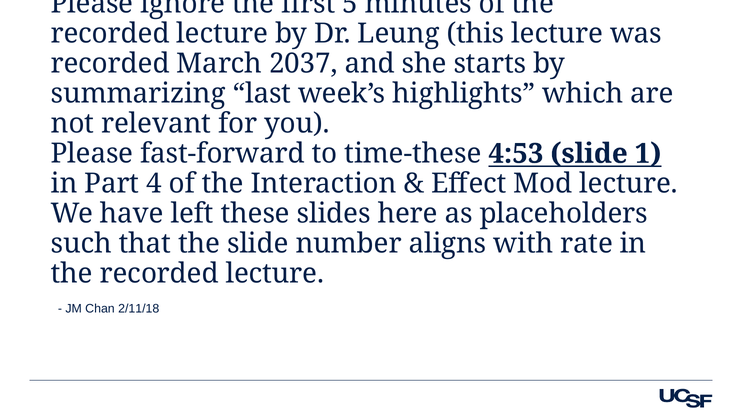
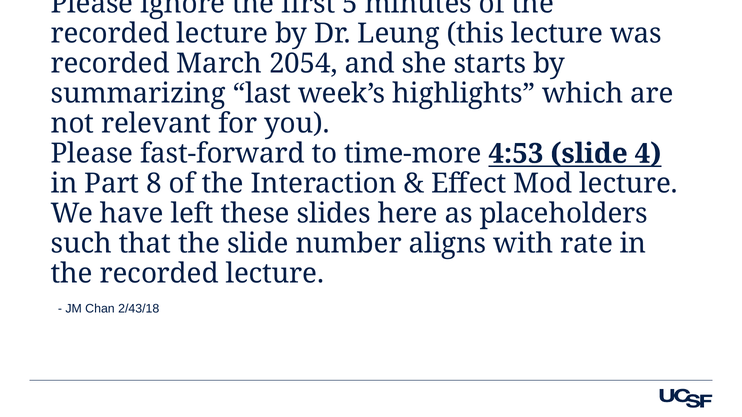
2037: 2037 -> 2054 (303, 64)
time-these: time-these -> time-more (413, 154)
1: 1 -> 4 (648, 154)
4: 4 -> 8 (154, 184)
2/11/18: 2/11/18 -> 2/43/18 (139, 309)
